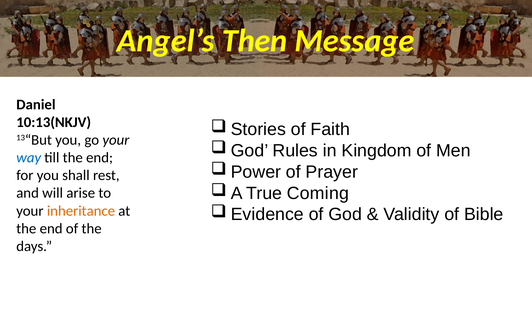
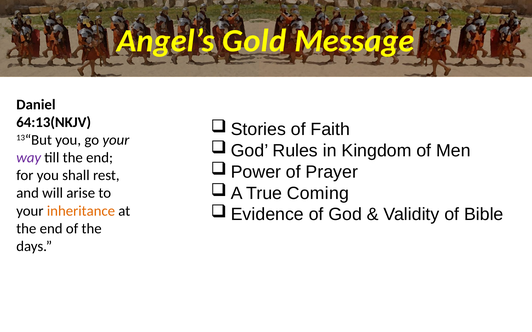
Then: Then -> Gold (254, 41)
10:13(NKJV: 10:13(NKJV -> 64:13(NKJV (54, 122)
way colour: blue -> purple (29, 158)
